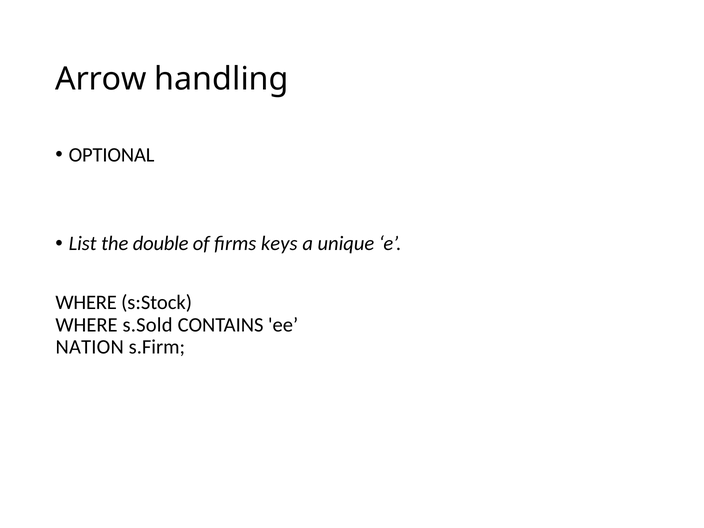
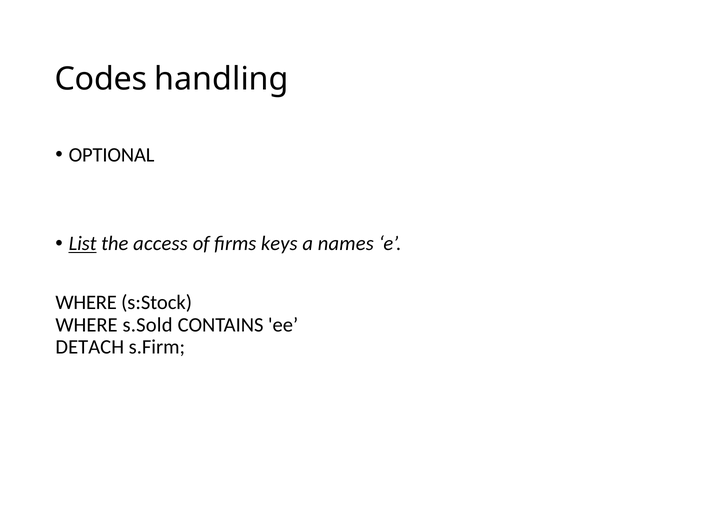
Arrow: Arrow -> Codes (101, 79)
List underline: none -> present (83, 244)
double: double -> access (160, 244)
unique: unique -> names (346, 244)
NATION: NATION -> DETACH (90, 347)
